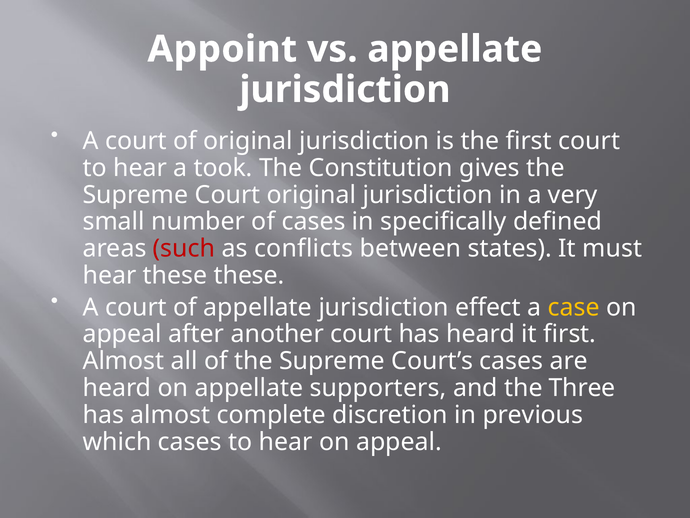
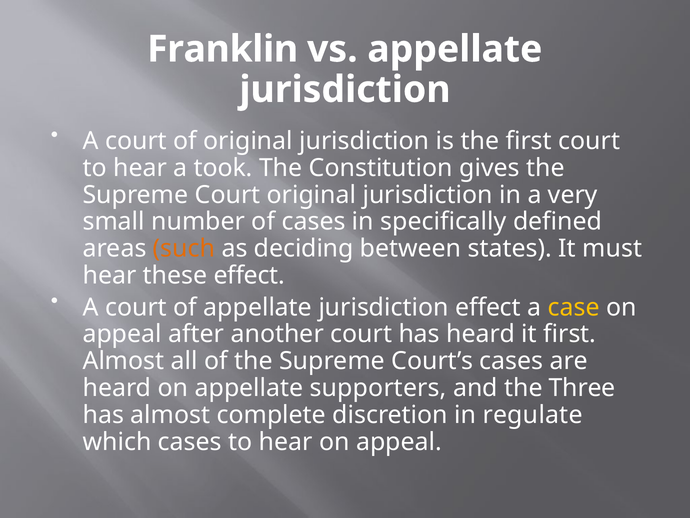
Appoint: Appoint -> Franklin (223, 49)
such colour: red -> orange (184, 248)
conflicts: conflicts -> deciding (304, 248)
these these: these -> effect (249, 275)
previous: previous -> regulate (533, 415)
